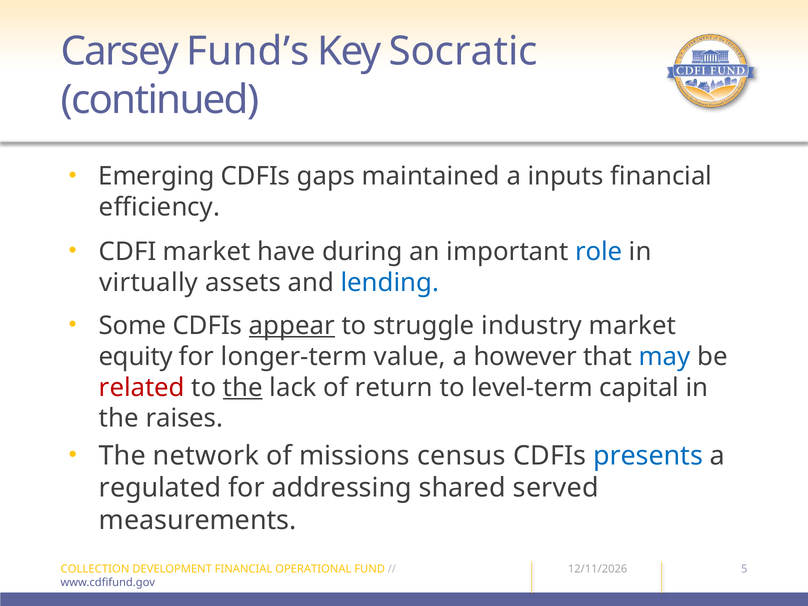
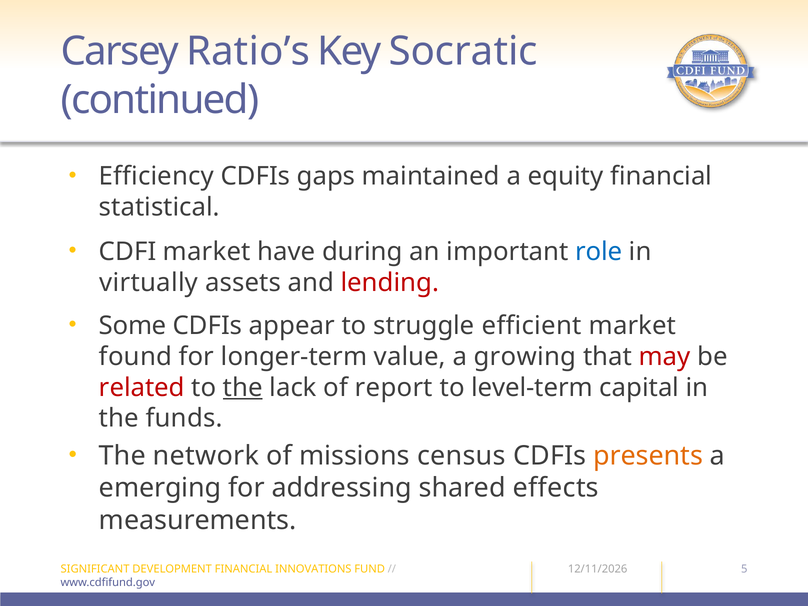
Fund’s: Fund’s -> Ratio’s (248, 51)
Emerging: Emerging -> Efficiency (156, 176)
inputs: inputs -> equity (565, 176)
efficiency: efficiency -> statistical (159, 207)
lending colour: blue -> red (390, 283)
appear underline: present -> none (292, 326)
industry: industry -> efficient (532, 326)
equity: equity -> found (136, 357)
however: however -> growing (525, 357)
may colour: blue -> red (665, 357)
return: return -> report (394, 388)
raises: raises -> funds (184, 418)
presents colour: blue -> orange (648, 456)
regulated: regulated -> emerging (160, 488)
served: served -> effects (556, 488)
COLLECTION: COLLECTION -> SIGNIFICANT (95, 569)
OPERATIONAL: OPERATIONAL -> INNOVATIONS (313, 569)
